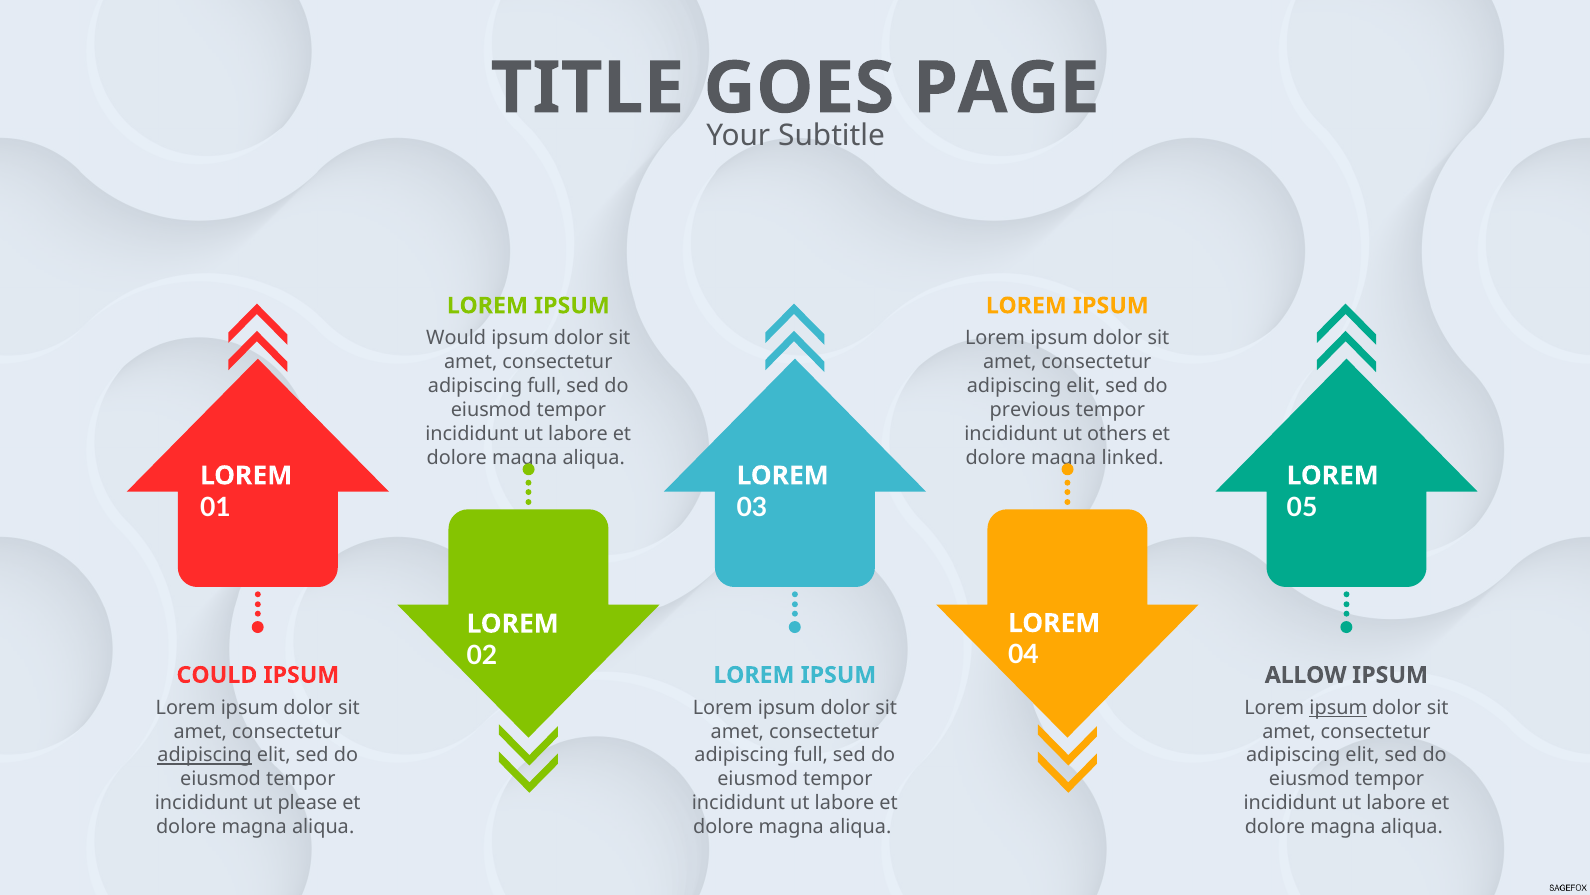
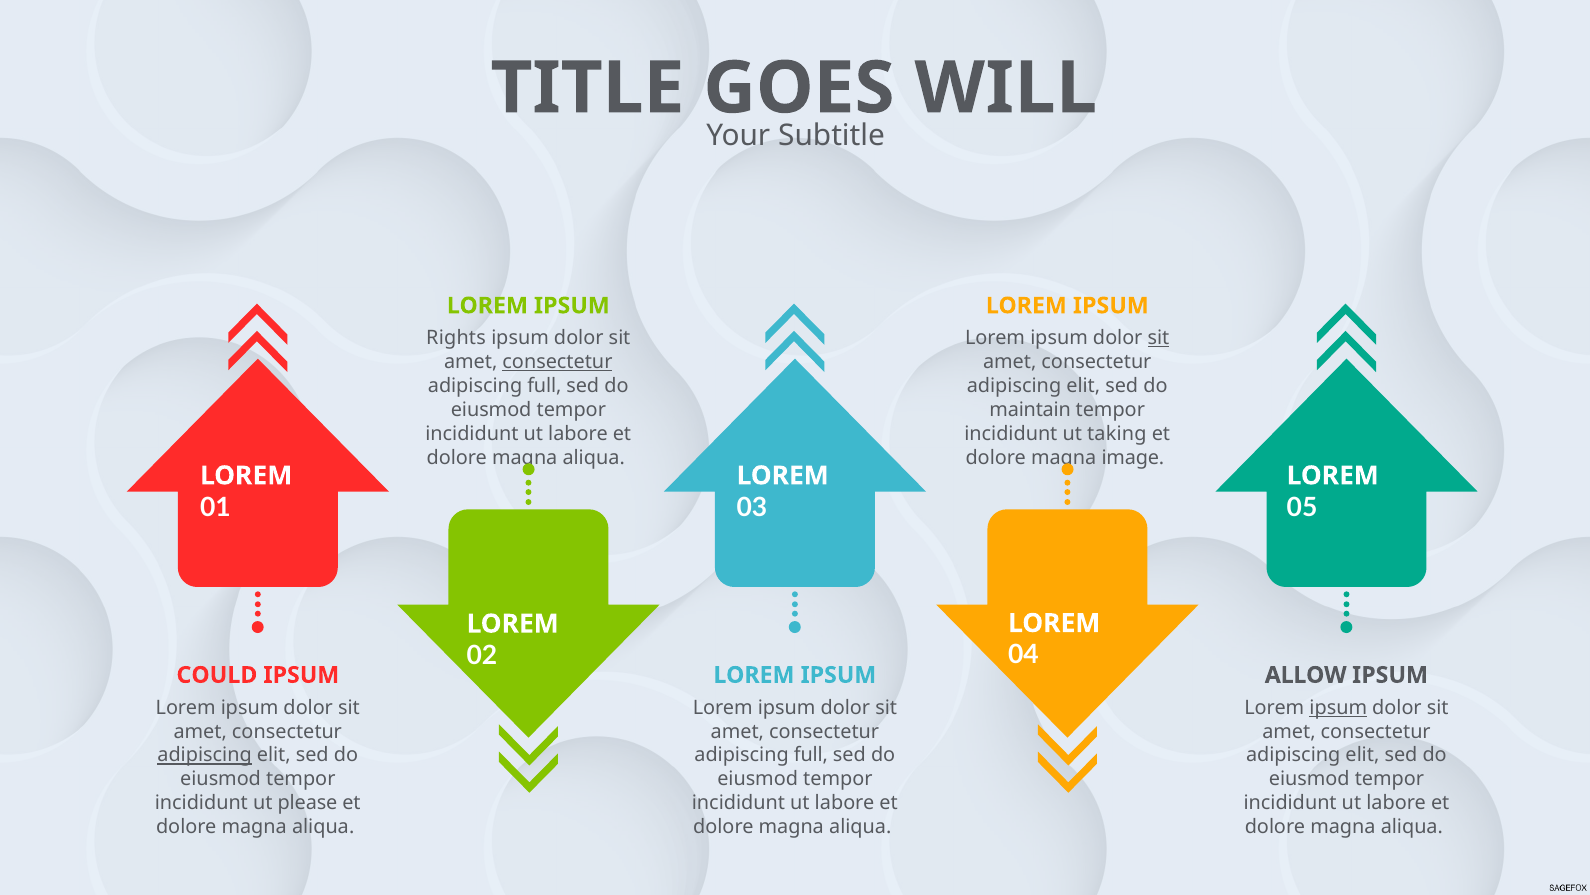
PAGE: PAGE -> WILL (1006, 88)
Would: Would -> Rights (456, 338)
sit underline: none -> present (1159, 338)
consectetur underline: none -> present (557, 362)
previous: previous -> maintain (1030, 410)
others: others -> taking (1117, 433)
linked: linked -> image (1133, 457)
